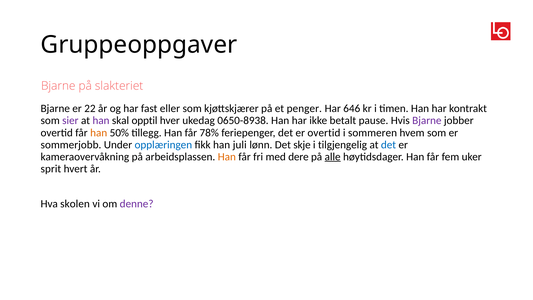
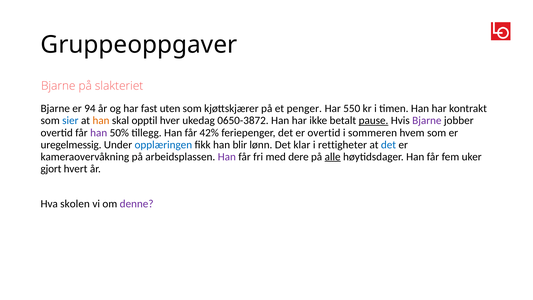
22: 22 -> 94 (90, 109)
eller: eller -> uten (170, 109)
646: 646 -> 550 (352, 109)
sier colour: purple -> blue (70, 121)
han colour: purple -> orange (101, 121)
0650-8938: 0650-8938 -> 0650-3872 (243, 121)
pause underline: none -> present (374, 121)
han colour: orange -> purple (99, 133)
78%: 78% -> 42% (209, 133)
sommerjobb: sommerjobb -> uregelmessig (71, 145)
juli: juli -> blir (240, 145)
skje: skje -> klar (302, 145)
tilgjengelig: tilgjengelig -> rettigheter (343, 145)
Han colour: orange -> purple (227, 157)
sprit: sprit -> gjort (51, 169)
